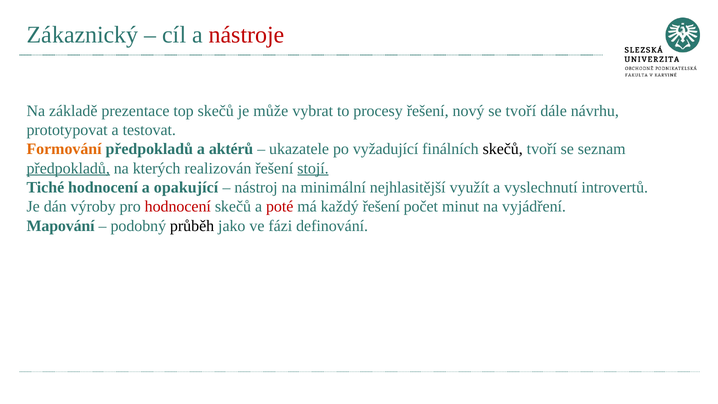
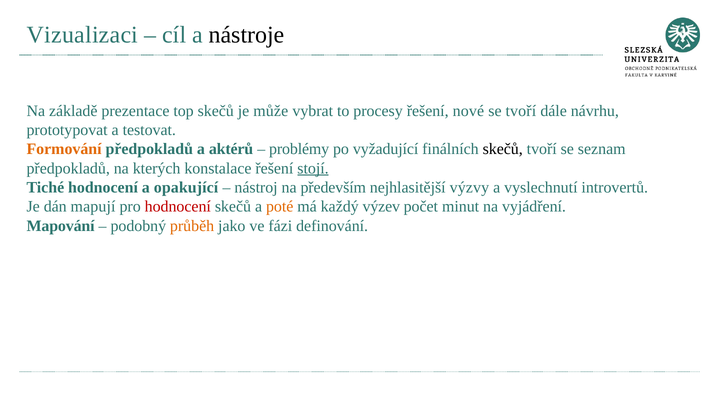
Zákaznický: Zákaznický -> Vizualizaci (83, 35)
nástroje colour: red -> black (247, 35)
nový: nový -> nové (468, 111)
ukazatele: ukazatele -> problémy (299, 149)
předpokladů underline: present -> none (68, 168)
realizován: realizován -> konstalace (218, 168)
minimální: minimální -> především (333, 187)
využít: využít -> výzvy (469, 187)
výroby: výroby -> mapují (93, 207)
poté colour: red -> orange (280, 207)
každý řešení: řešení -> výzev (381, 207)
průběh colour: black -> orange (192, 226)
